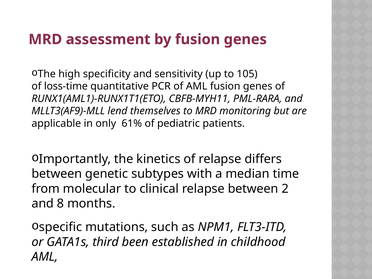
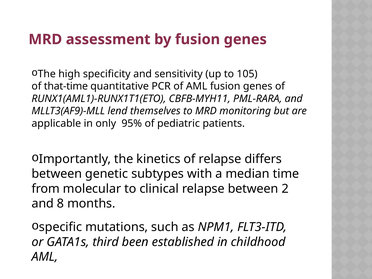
loss-time: loss-time -> that-time (66, 86)
61%: 61% -> 95% (132, 123)
